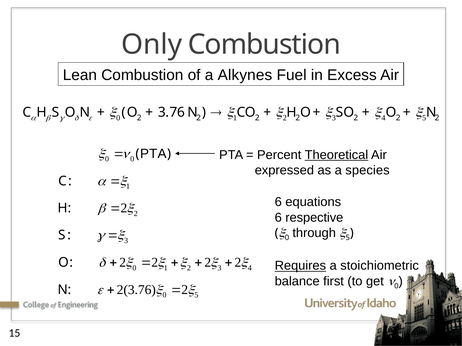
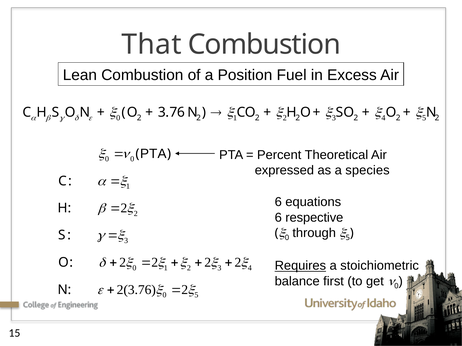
Only: Only -> That (152, 45)
Alkynes: Alkynes -> Position (245, 75)
Theoretical underline: present -> none (336, 155)
